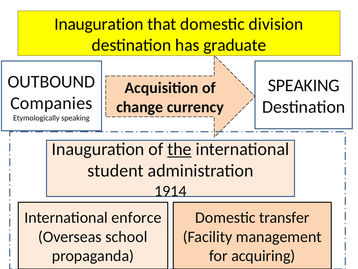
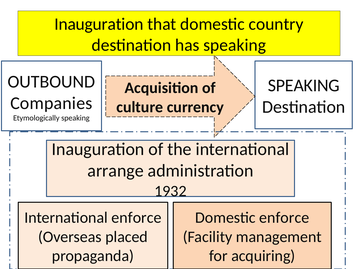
division: division -> country (276, 24)
has graduate: graduate -> speaking (235, 45)
change: change -> culture (140, 107)
the underline: present -> none (179, 149)
student: student -> arrange (116, 170)
1914: 1914 -> 1932 (170, 191)
Domestic transfer: transfer -> enforce (284, 217)
school: school -> placed (127, 236)
